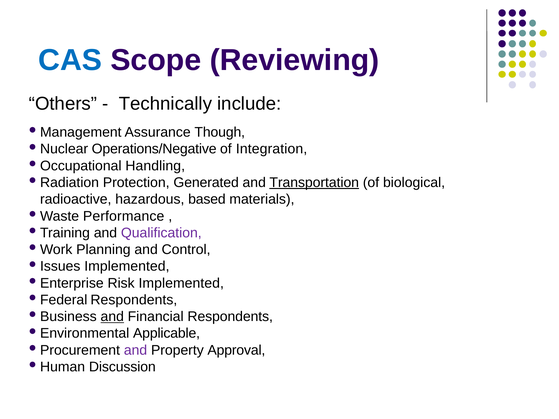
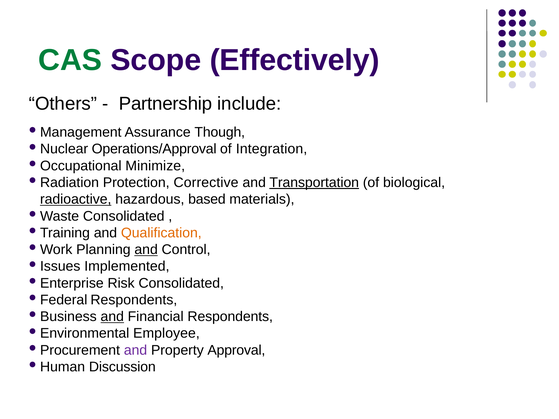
CAS colour: blue -> green (70, 60)
Reviewing: Reviewing -> Effectively (295, 60)
Technically: Technically -> Partnership (166, 104)
Operations/Negative: Operations/Negative -> Operations/Approval (154, 149)
Handling: Handling -> Minimize (155, 166)
Generated: Generated -> Corrective (206, 183)
radioactive underline: none -> present (76, 199)
Performance: Performance -> Consolidated (124, 216)
Qualification colour: purple -> orange (161, 233)
and underline: none -> present (146, 250)
Risk Implemented: Implemented -> Consolidated (181, 283)
Applicable: Applicable -> Employee (166, 334)
